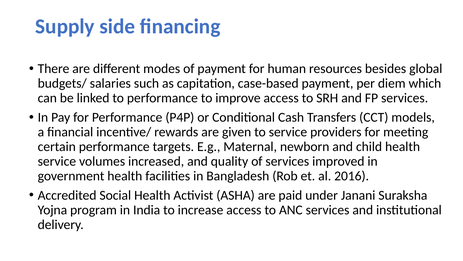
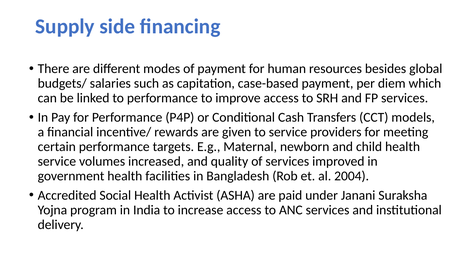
2016: 2016 -> 2004 (352, 176)
